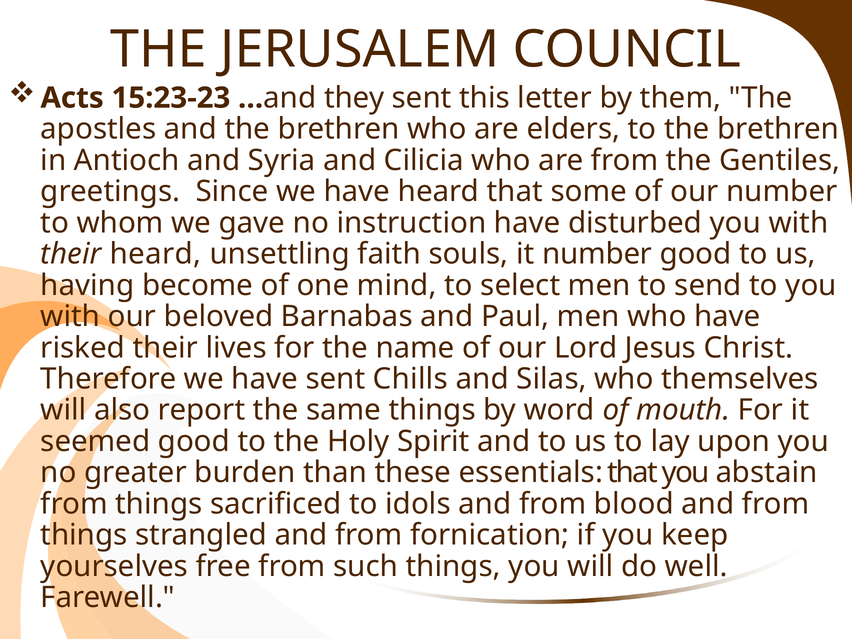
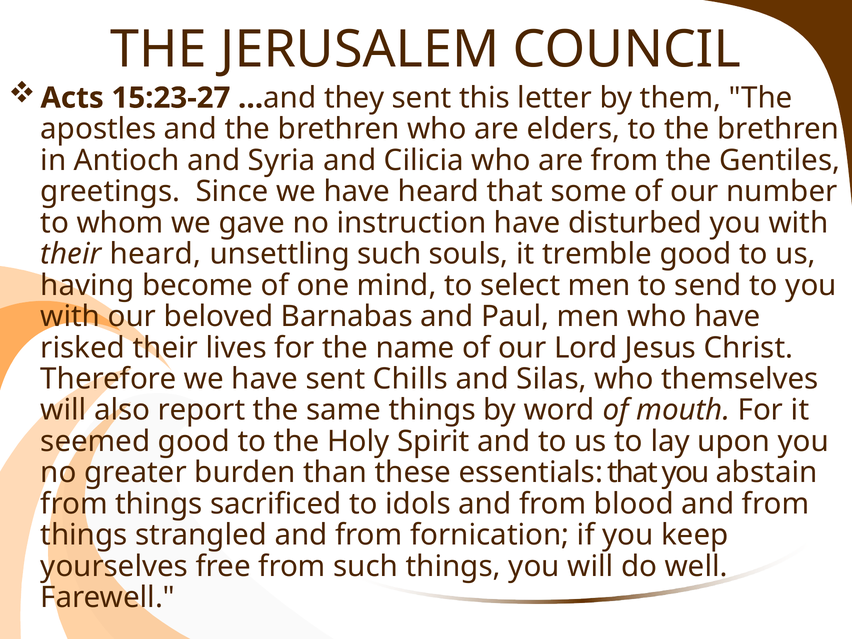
15:23-23: 15:23-23 -> 15:23-27 (171, 98)
unsettling faith: faith -> such (389, 254)
it number: number -> tremble (597, 254)
